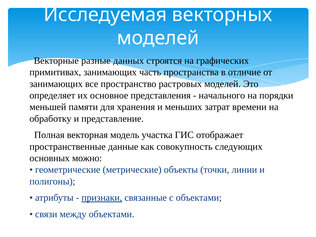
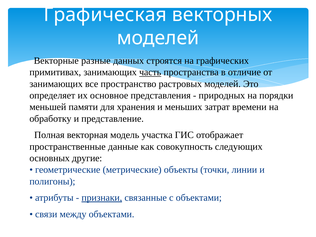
Исследуемая: Исследуемая -> Графическая (105, 15)
часть underline: none -> present (150, 72)
начального: начального -> природных (222, 95)
можно: можно -> другие (87, 158)
